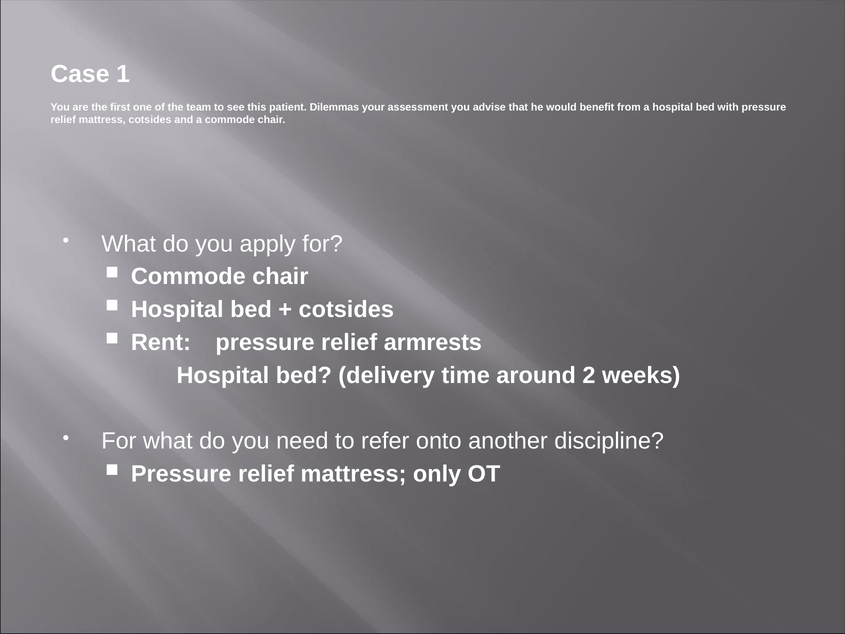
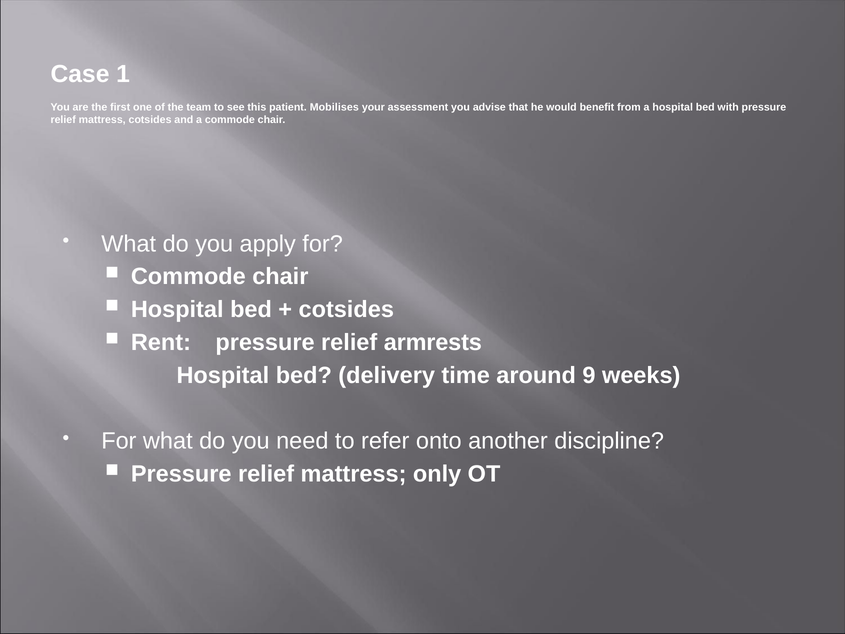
Dilemmas: Dilemmas -> Mobilises (334, 107)
2: 2 -> 9 (589, 375)
